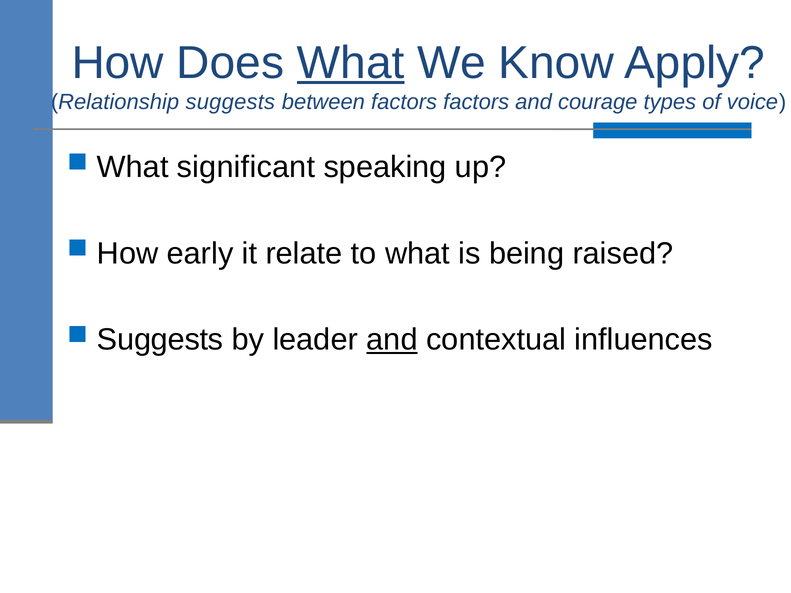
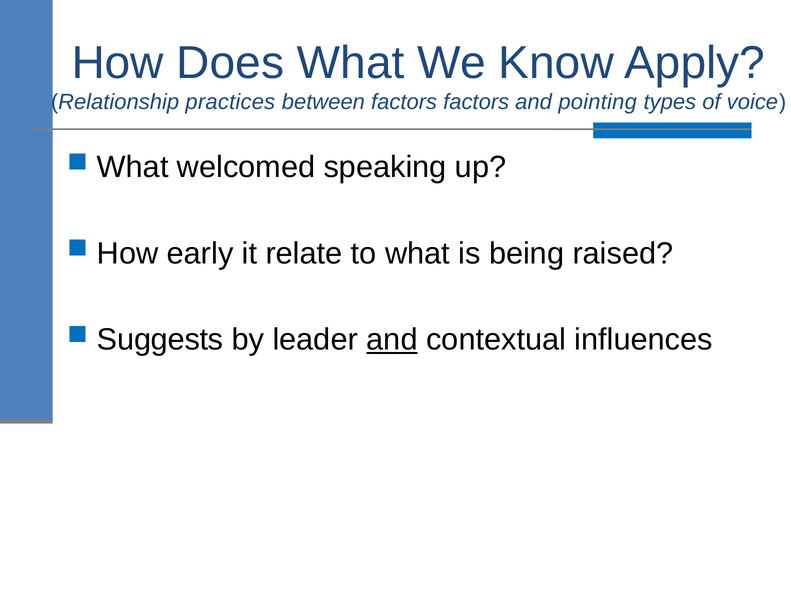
What underline: present -> none (351, 63)
Relationship suggests: suggests -> practices (230, 102)
courage: courage -> pointing (598, 102)
significant: significant -> welcomed (246, 167)
